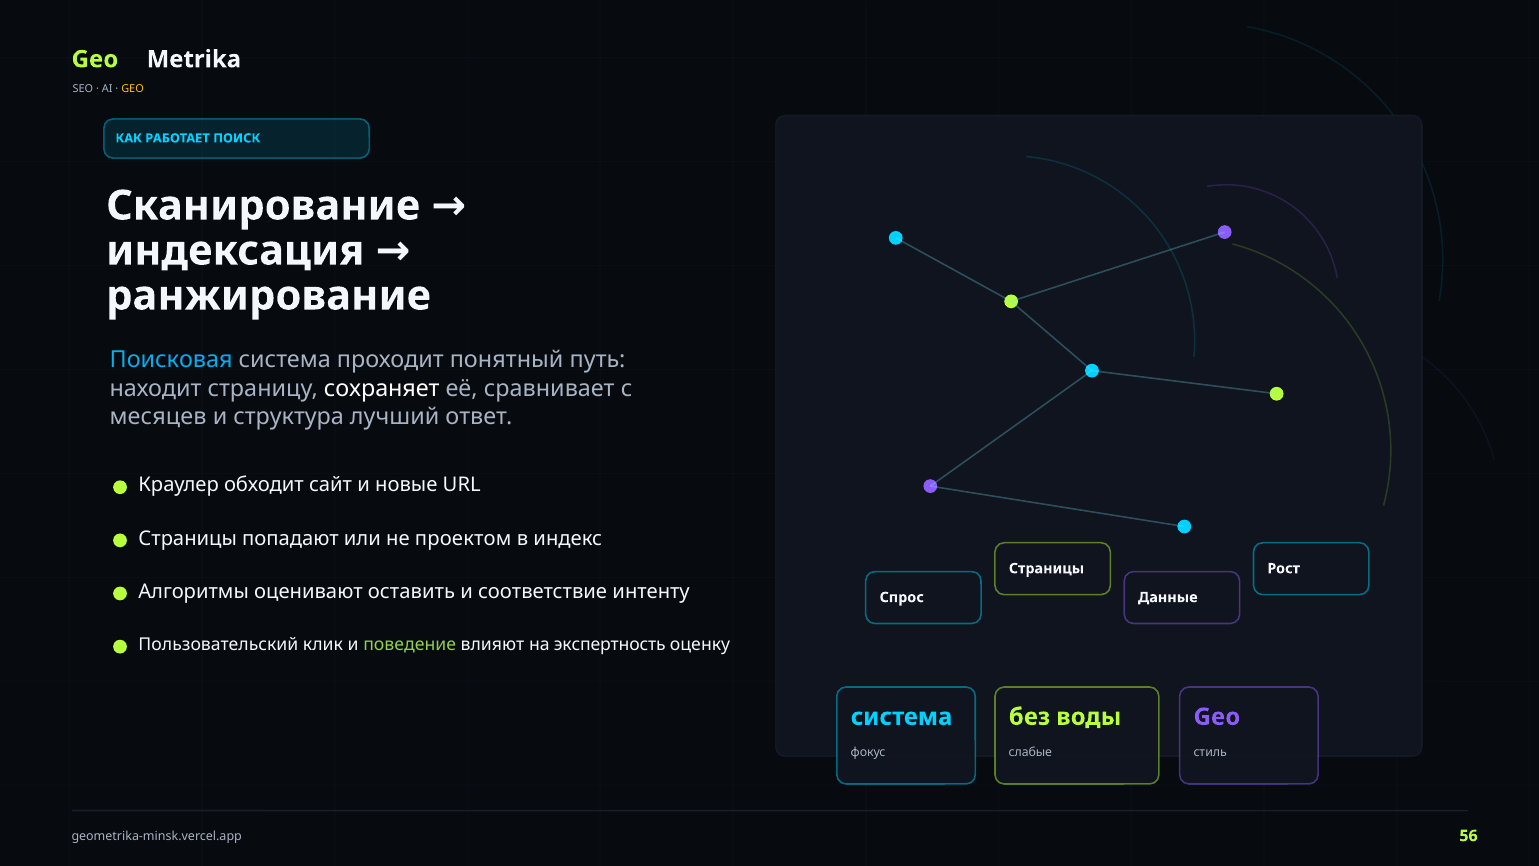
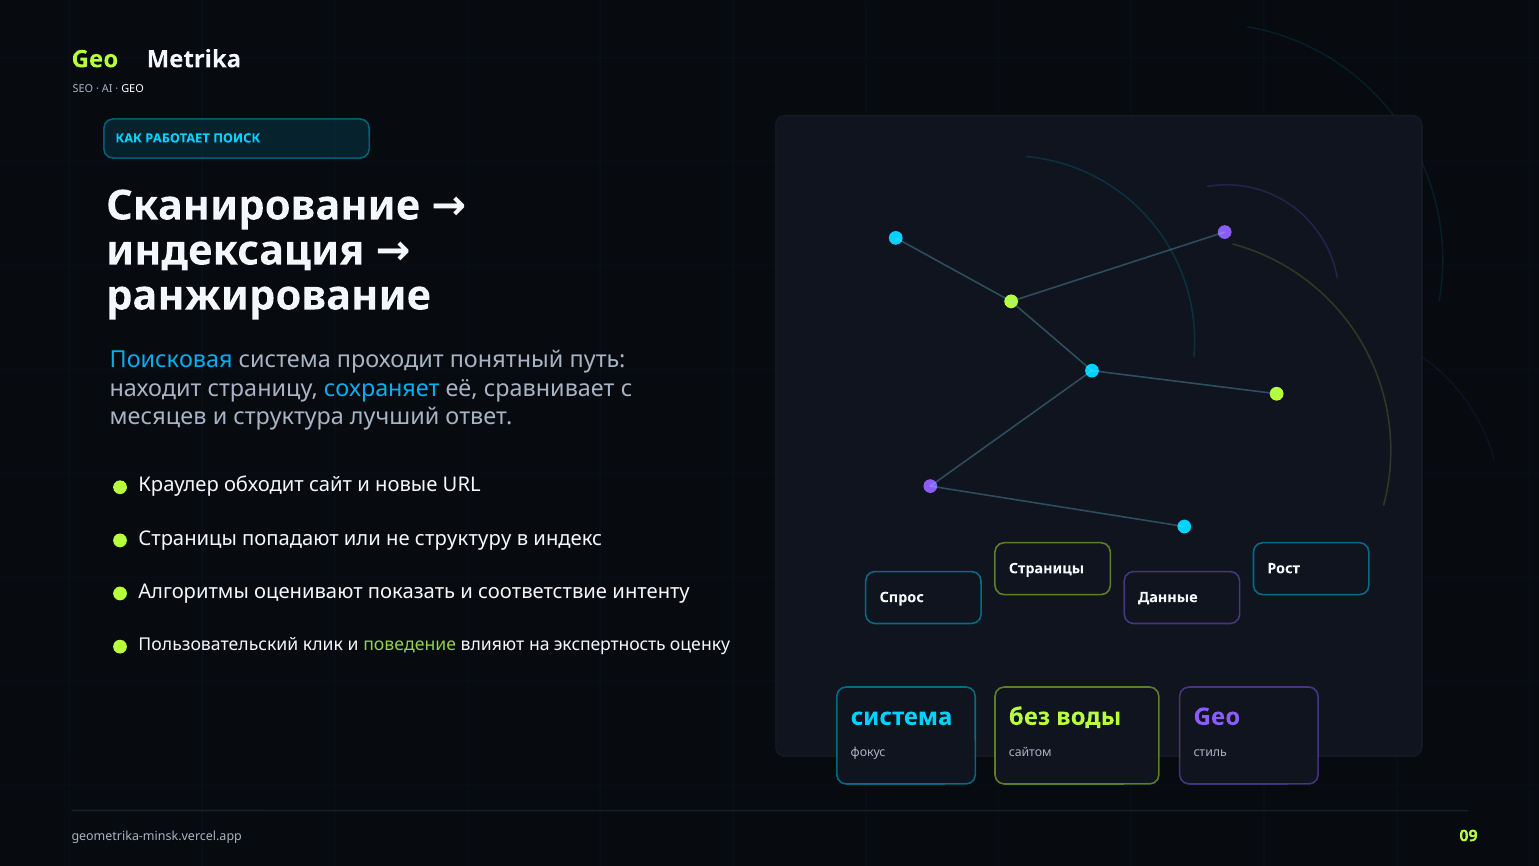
GEO colour: yellow -> white (133, 88)
сохраняет colour: white -> light blue (382, 388)
проектом: проектом -> структуру (463, 538)
оставить: оставить -> показать (412, 591)
слабые: слабые -> сайтом (1030, 752)
56: 56 -> 09 (1469, 836)
